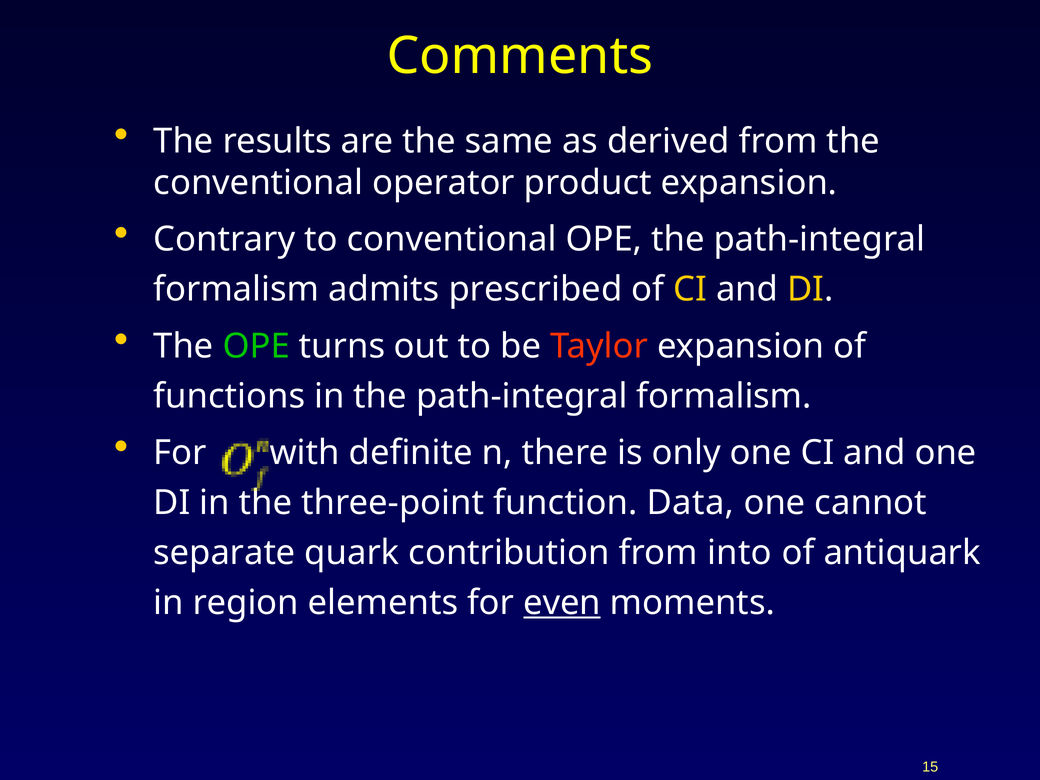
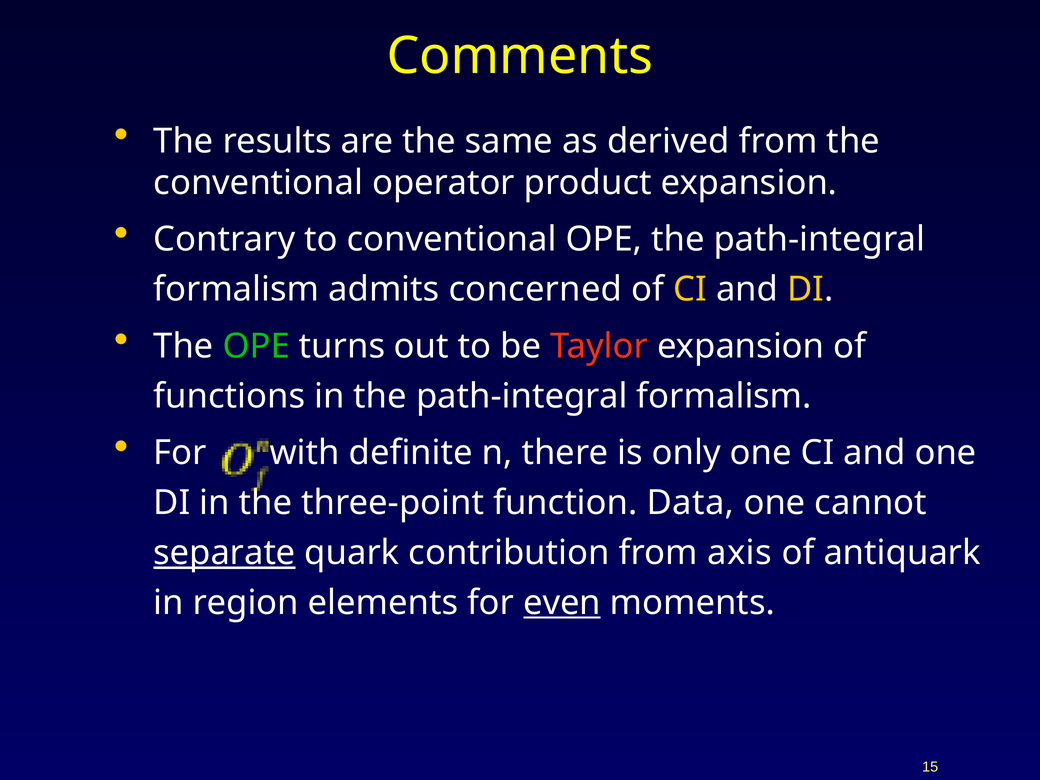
prescribed: prescribed -> concerned (535, 289)
separate underline: none -> present (224, 553)
into: into -> axis (739, 553)
